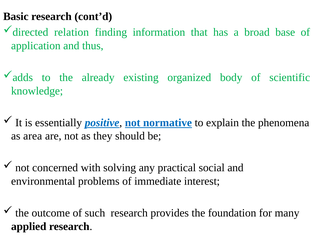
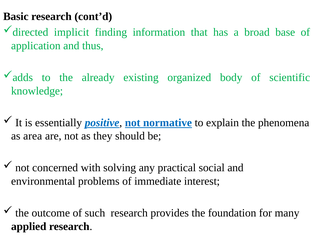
relation: relation -> implicit (72, 32)
